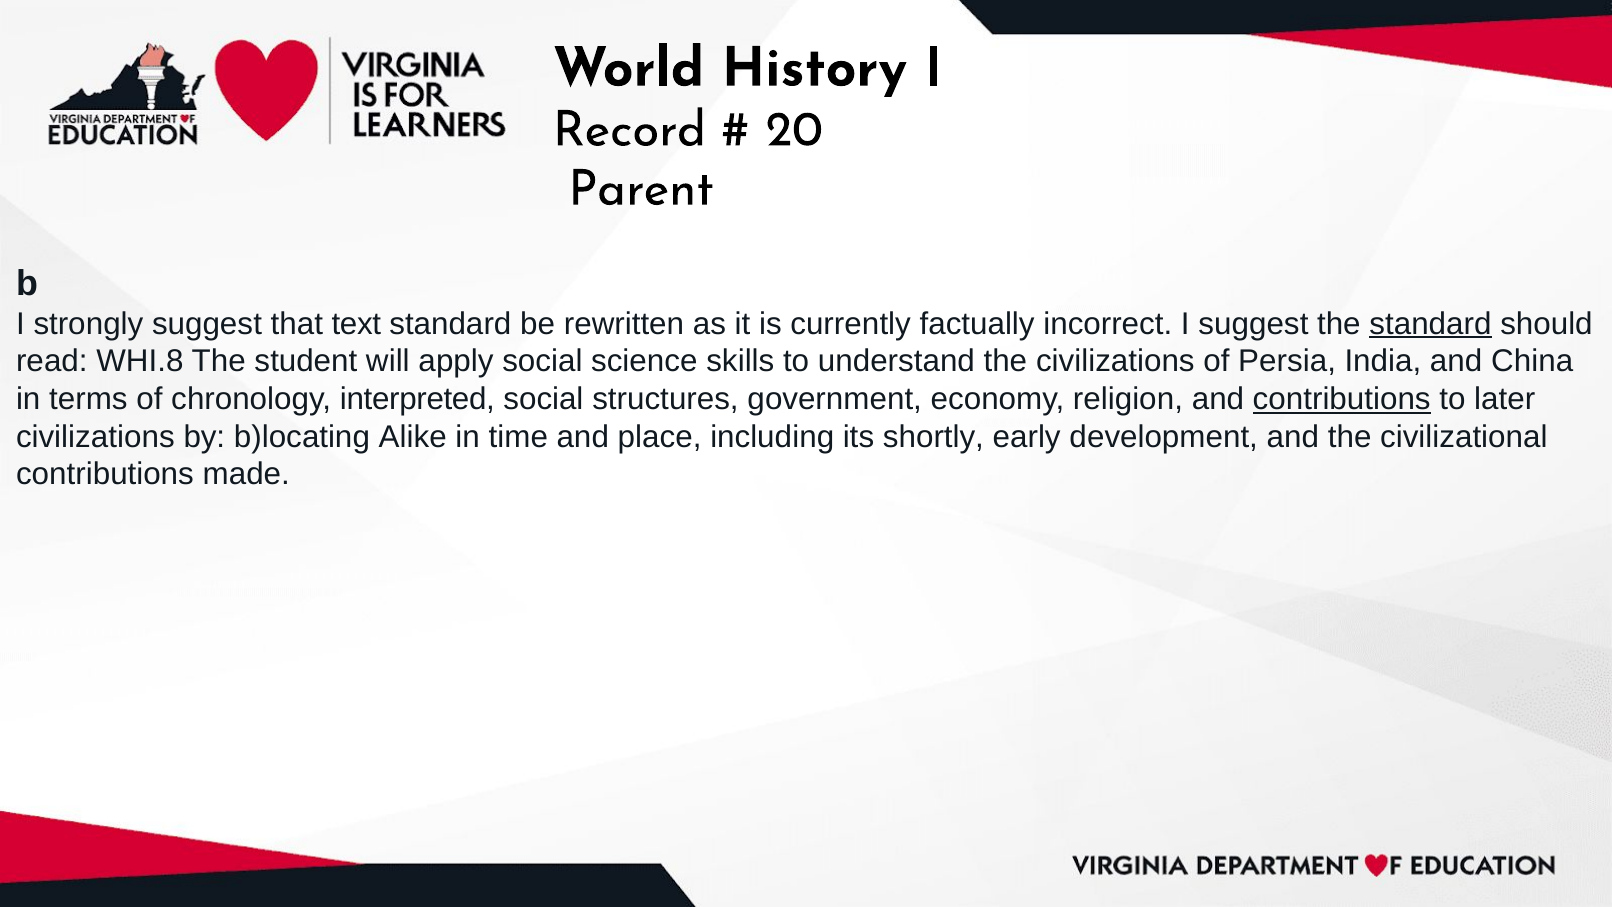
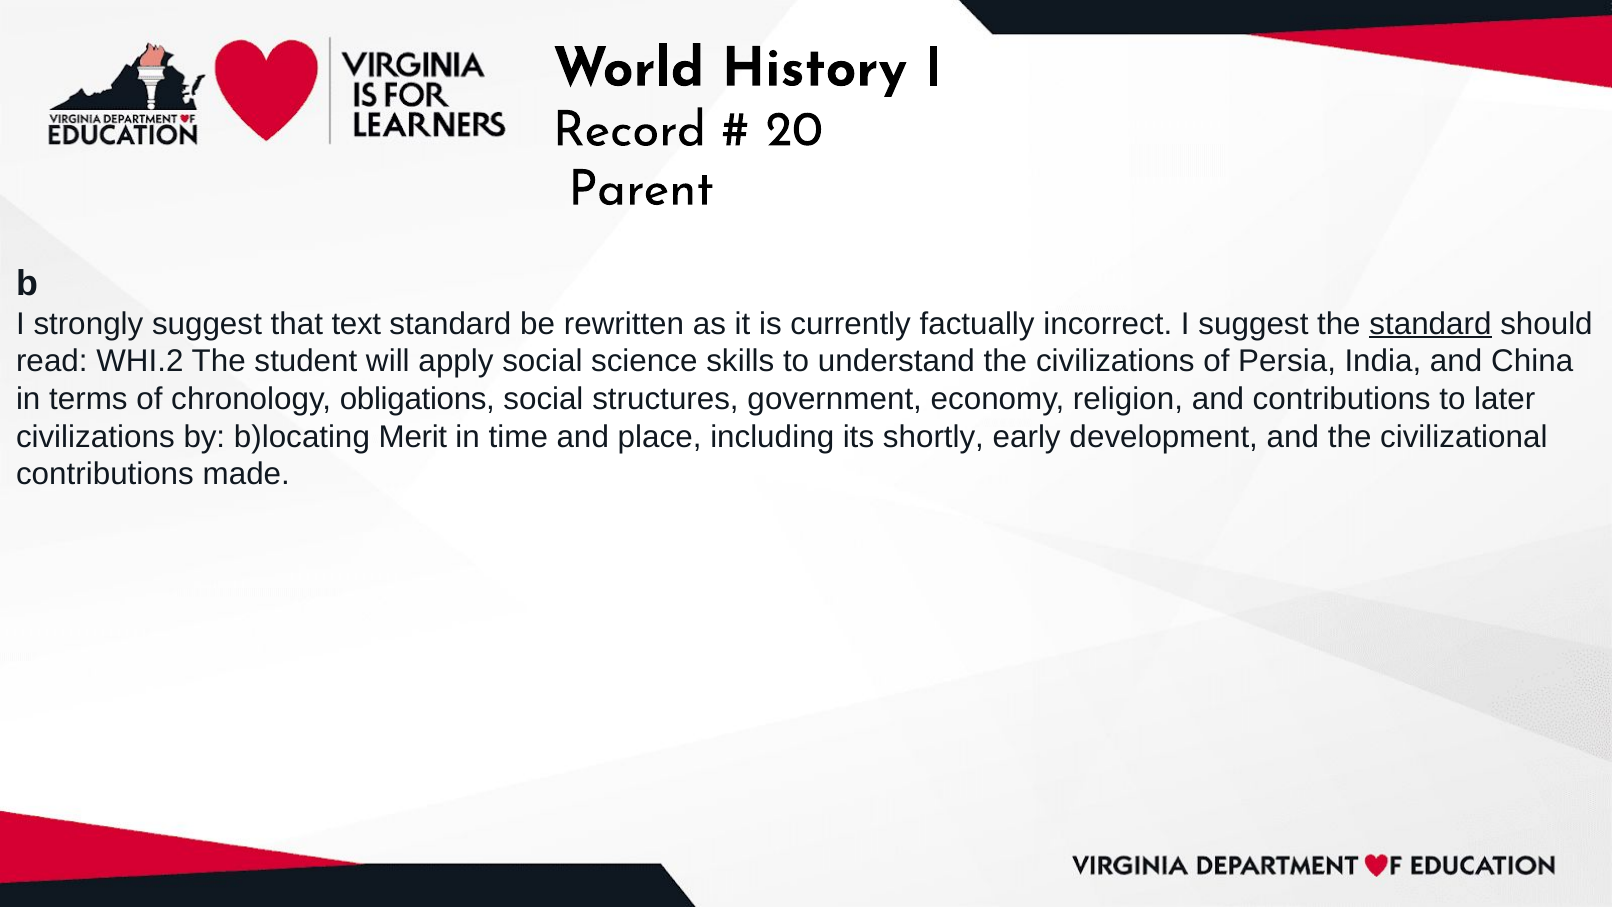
WHI.8: WHI.8 -> WHI.2 (140, 361)
interpreted: interpreted -> obligations (417, 399)
contributions underline: present -> none (1342, 399)
Alike: Alike -> Merit (413, 437)
